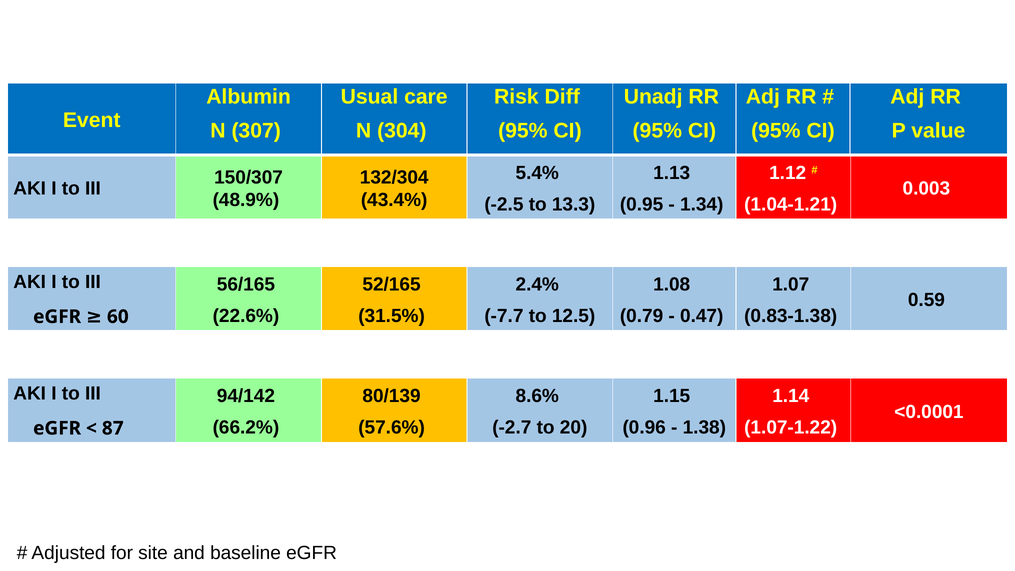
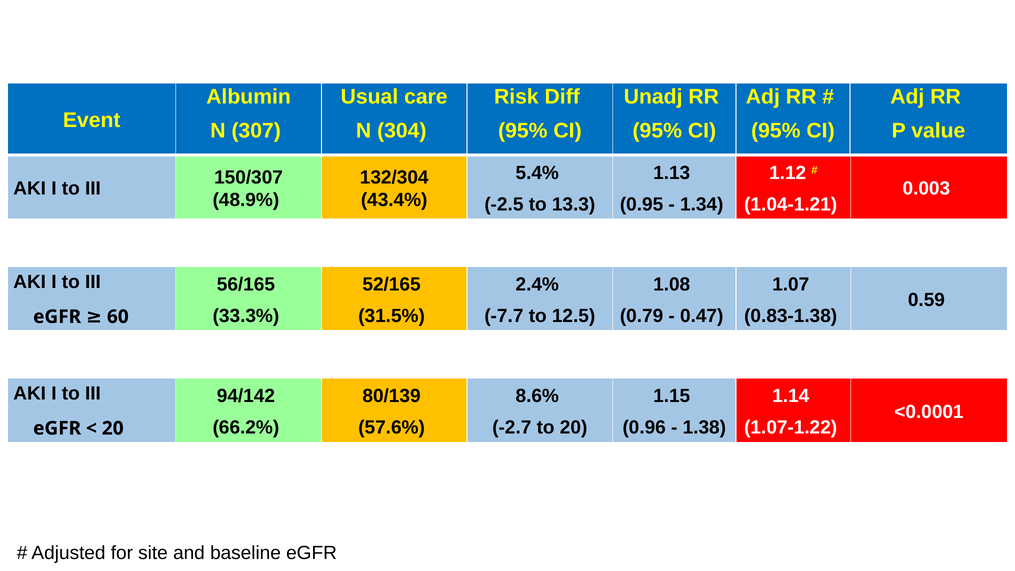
22.6%: 22.6% -> 33.3% (246, 316)
87: 87 -> 20 (113, 428)
